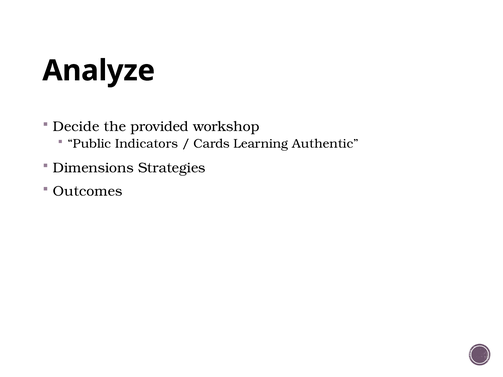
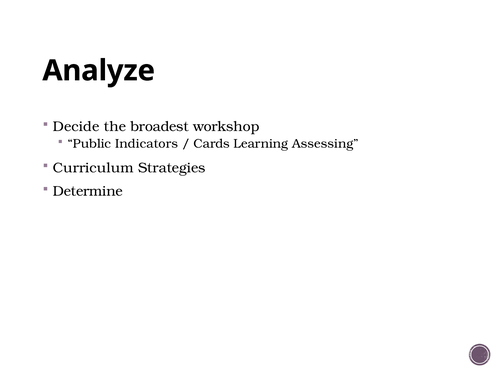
provided: provided -> broadest (160, 127)
Authentic: Authentic -> Assessing (325, 144)
Dimensions: Dimensions -> Curriculum (93, 168)
Outcomes: Outcomes -> Determine (88, 191)
